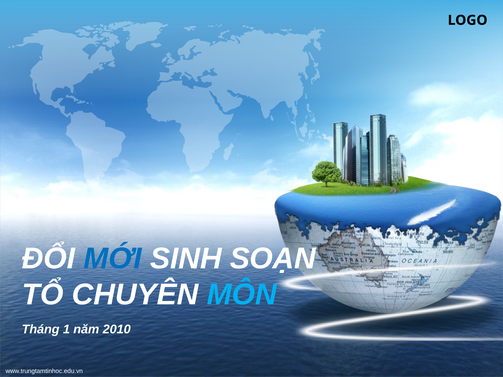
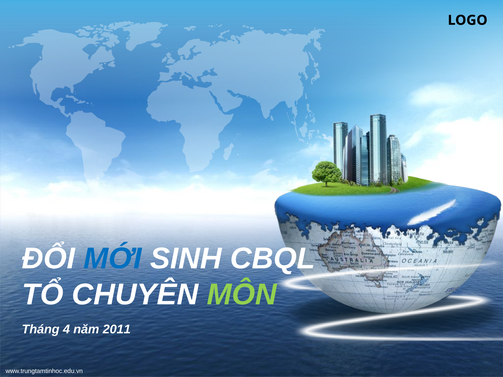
SOẠN: SOẠN -> CBQL (273, 259)
MÔN colour: light blue -> light green (242, 295)
1: 1 -> 4 (66, 330)
2010: 2010 -> 2011 (117, 330)
